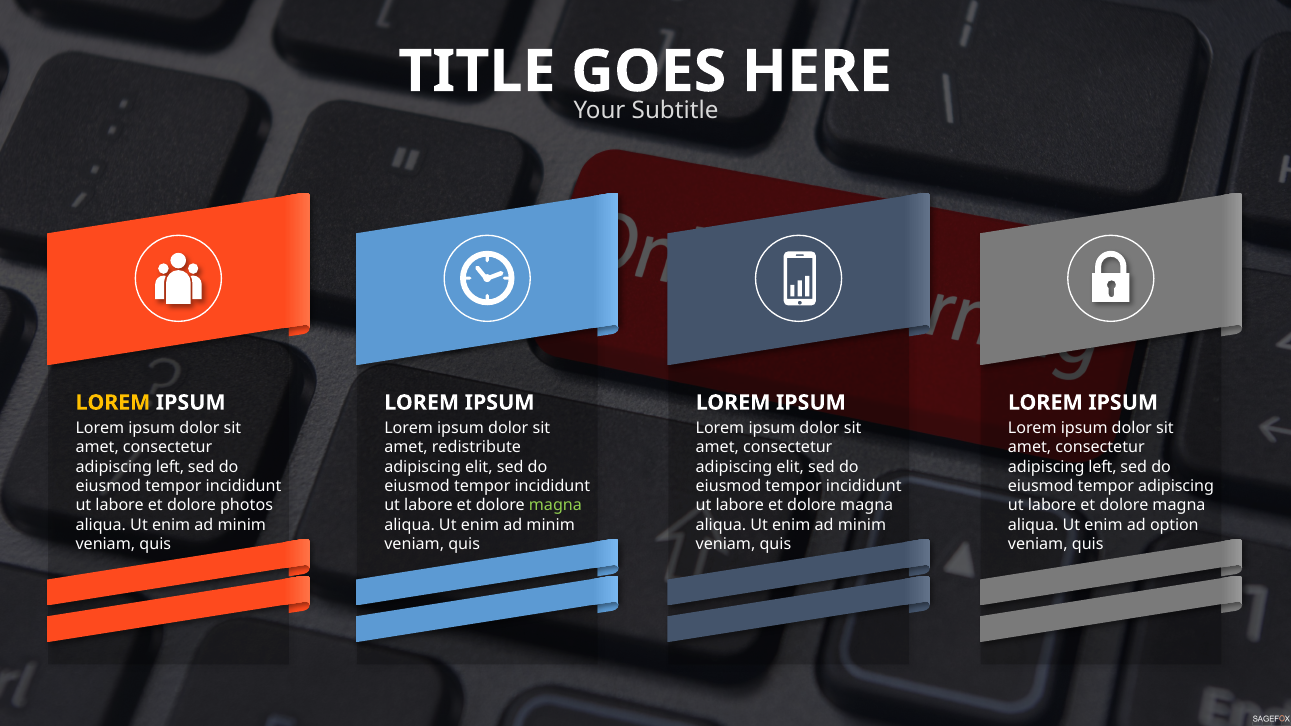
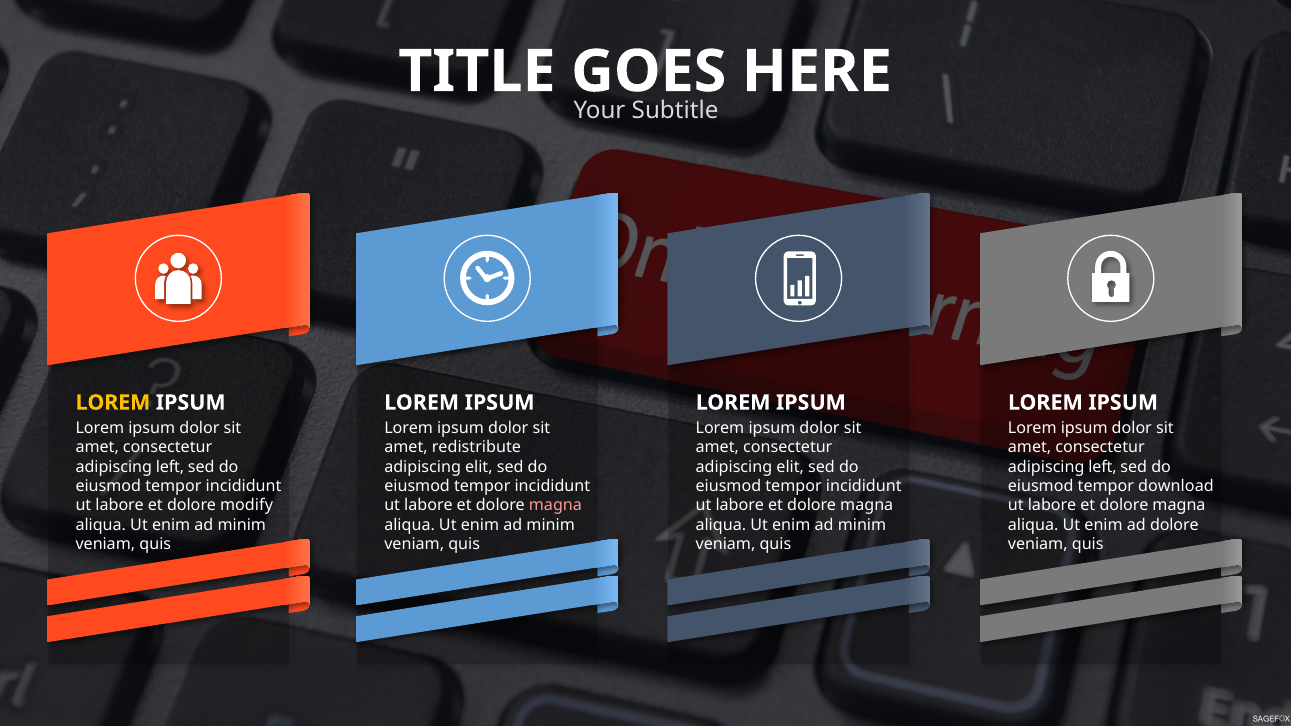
tempor adipiscing: adipiscing -> download (1176, 486)
photos: photos -> modify (247, 506)
magna colour: light green -> pink (555, 506)
ad option: option -> dolore (1174, 525)
